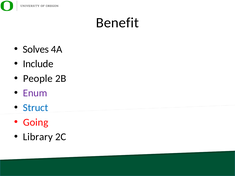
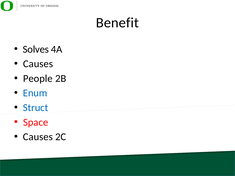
Include: Include -> Causes (38, 64)
Enum colour: purple -> blue (35, 93)
Going: Going -> Space (36, 122)
Library: Library -> Causes (38, 137)
